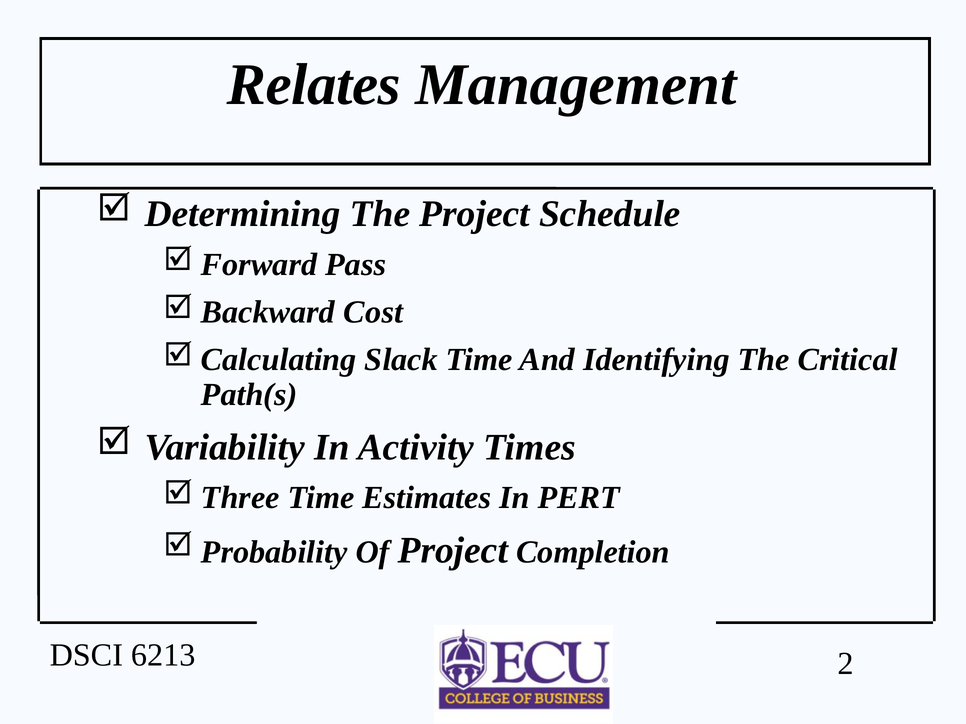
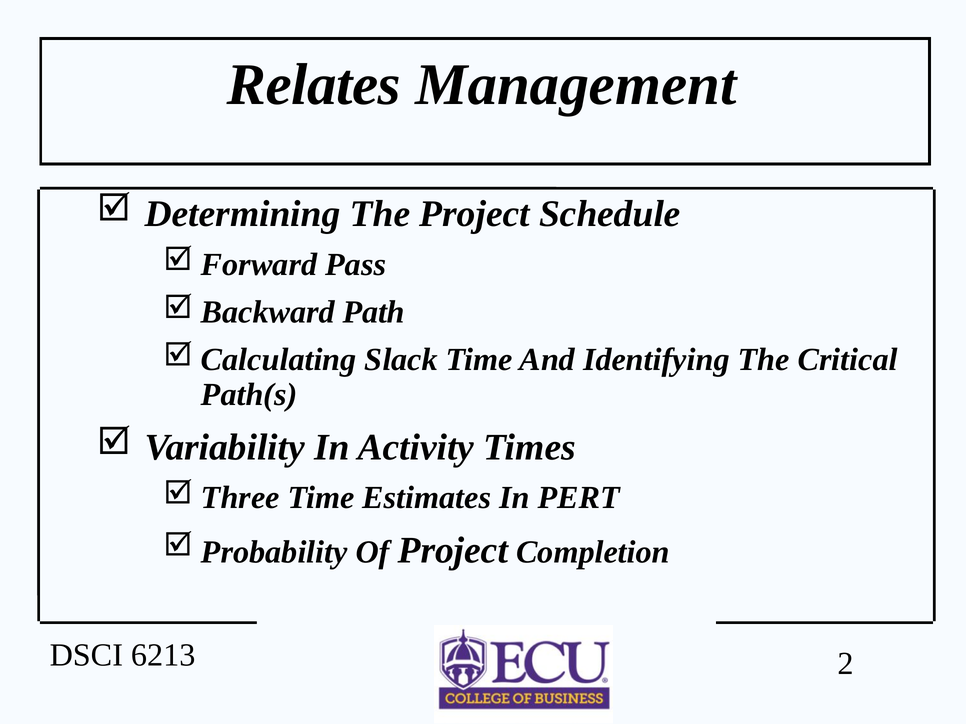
Cost: Cost -> Path (374, 312)
